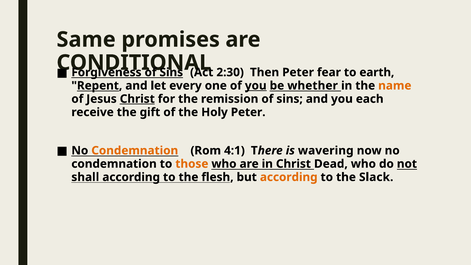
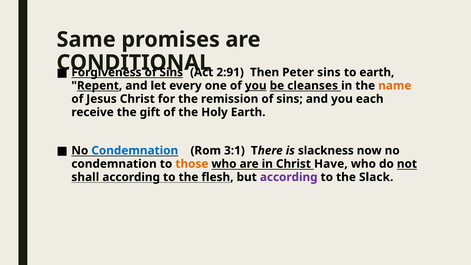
2:30: 2:30 -> 2:91 (230, 72)
Peter fear: fear -> sins (329, 72)
whether: whether -> cleanses (313, 86)
Christ underline: present -> none (137, 99)
Holy Peter: Peter -> Earth (248, 112)
Condemnation colour: orange -> blue (135, 151)
4:1: 4:1 -> 3:1 (234, 151)
wavering: wavering -> slackness (326, 151)
Dead: Dead -> Have (331, 164)
according colour: orange -> purple (289, 177)
